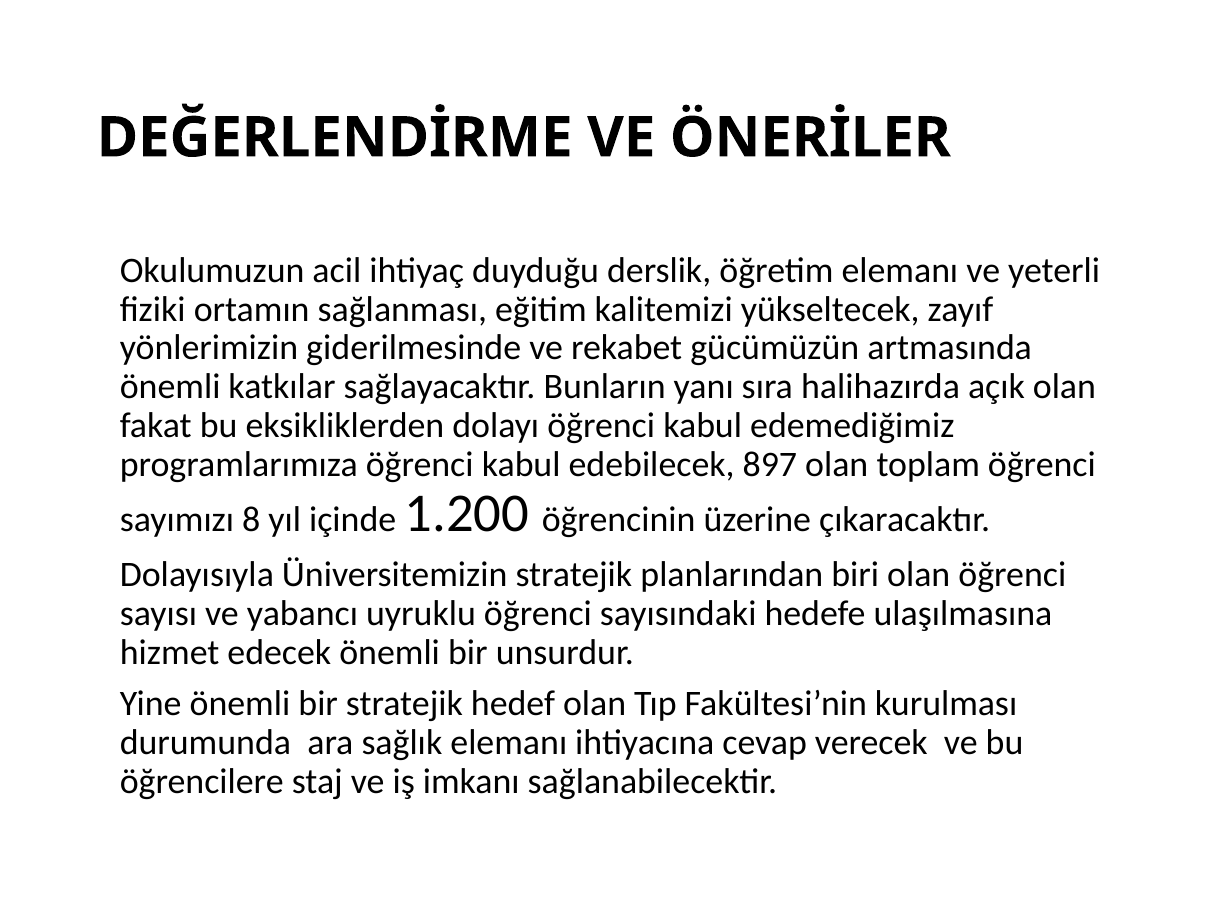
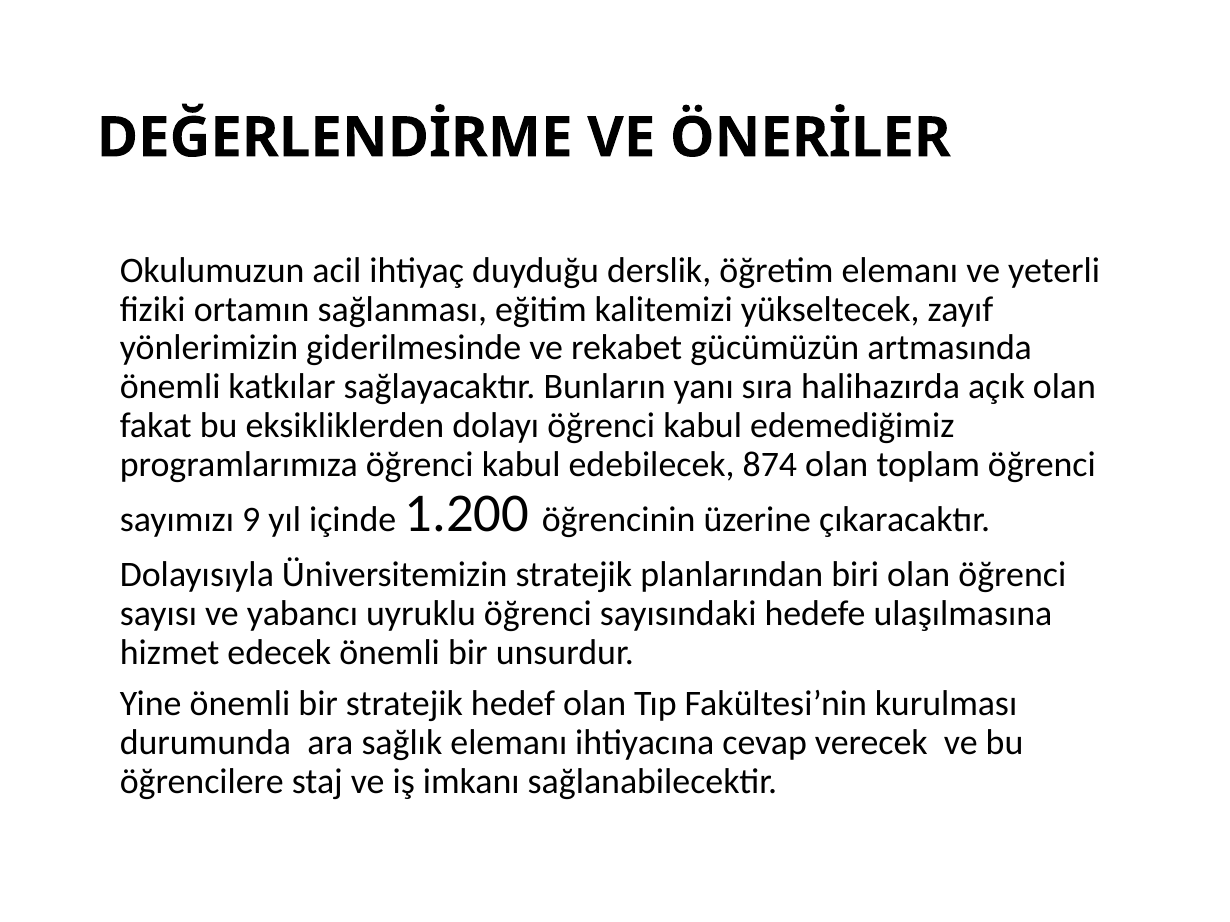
897: 897 -> 874 (770, 465)
8: 8 -> 9 (251, 520)
